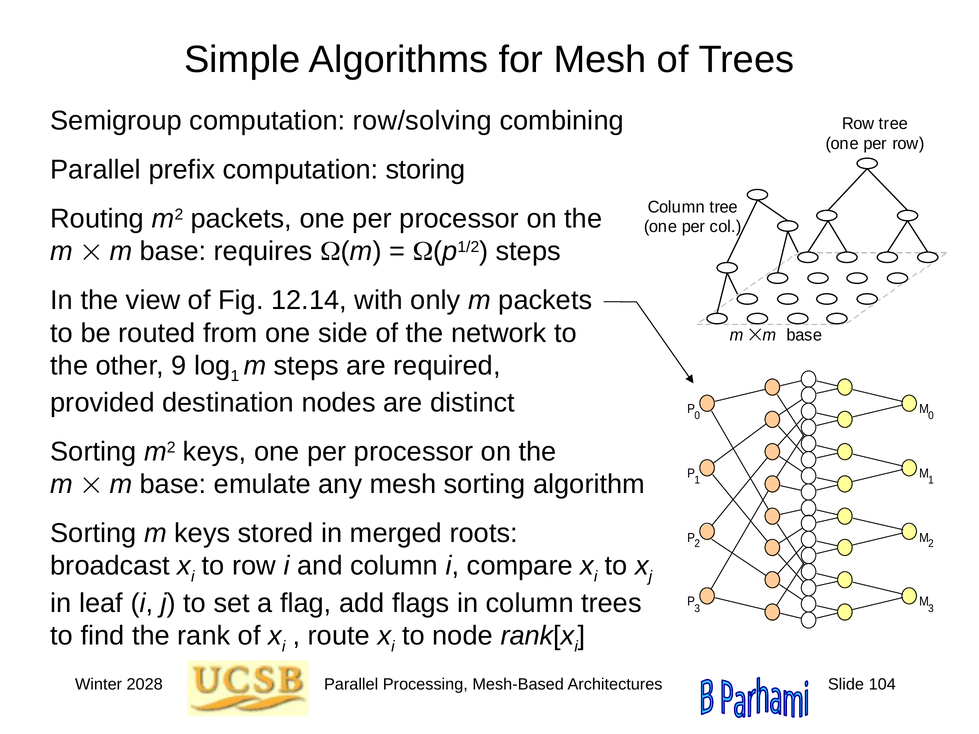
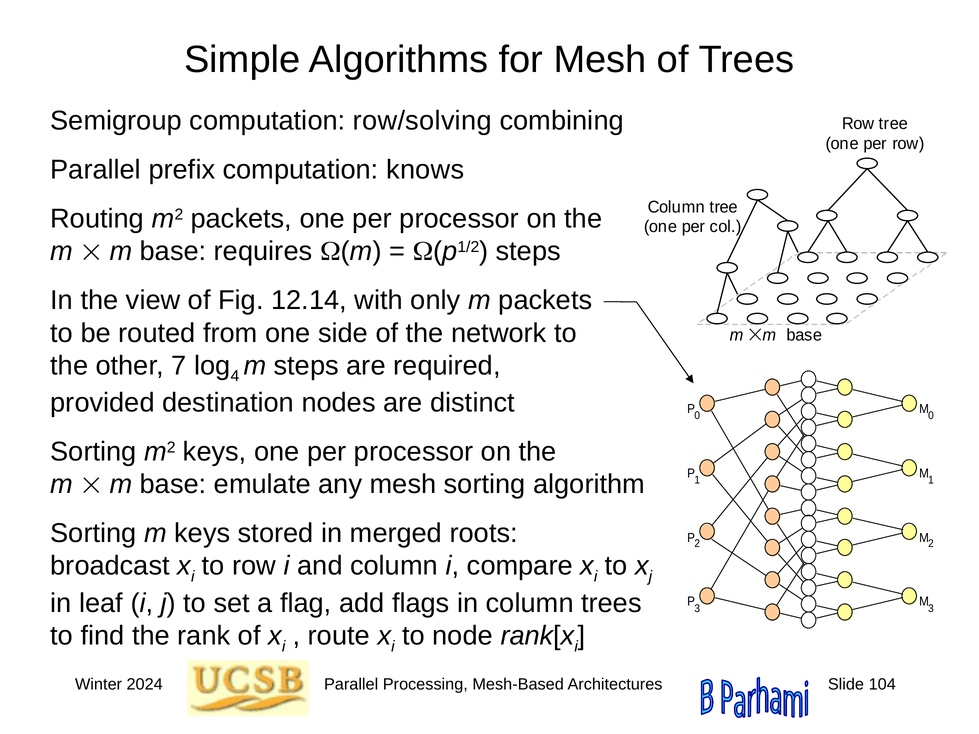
storing: storing -> knows (425, 170)
9: 9 -> 7 (179, 366)
1: 1 -> 4 (235, 376)
2028: 2028 -> 2024 (145, 685)
